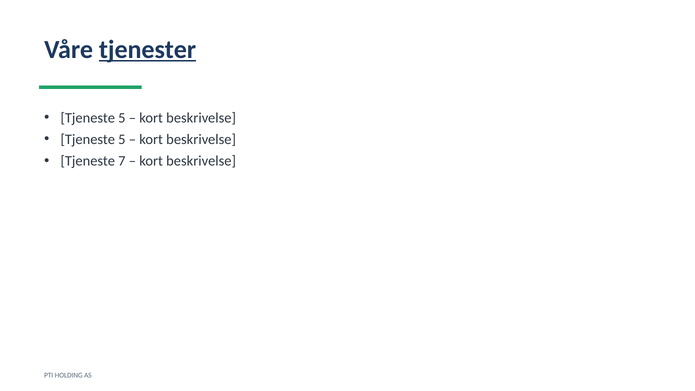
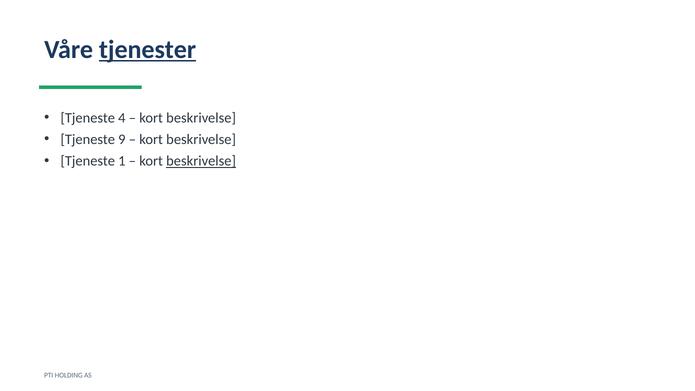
5: 5 -> 4 (122, 118)
5: 5 -> 9 (122, 139)
7: 7 -> 1 (122, 161)
beskrivelse underline: none -> present (201, 161)
